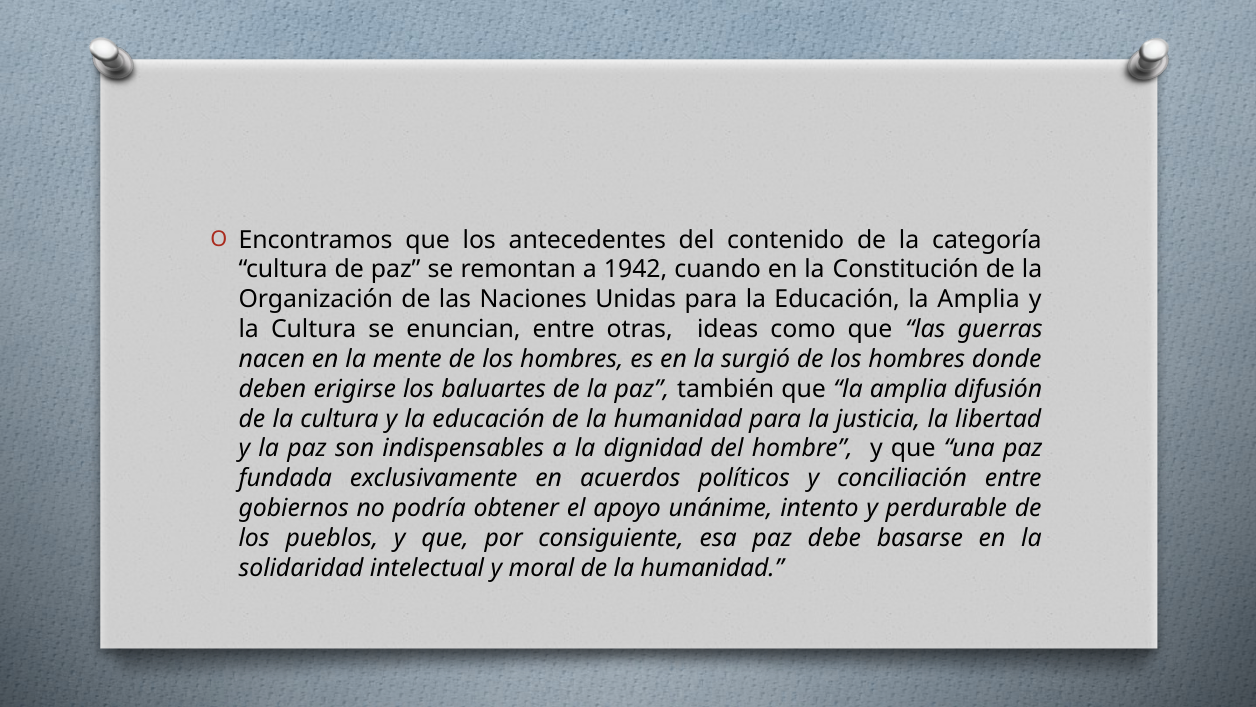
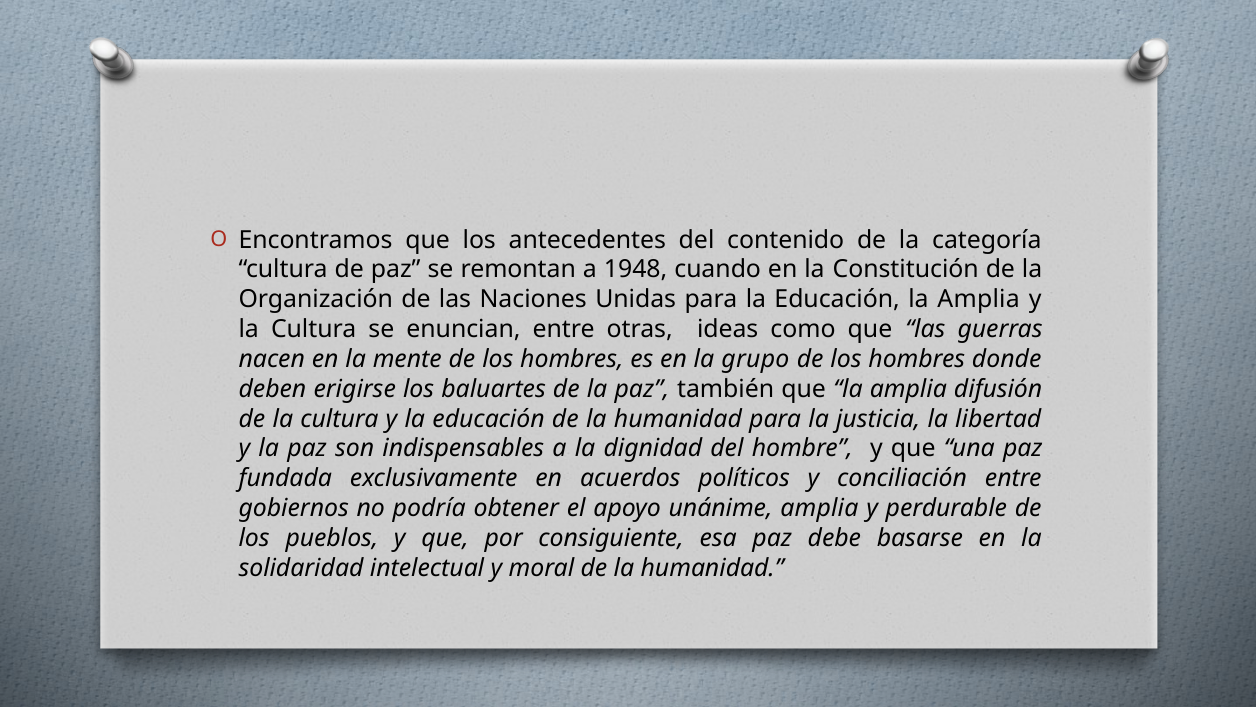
1942: 1942 -> 1948 (636, 270)
surgió: surgió -> grupo (755, 359)
unánime intento: intento -> amplia (819, 508)
